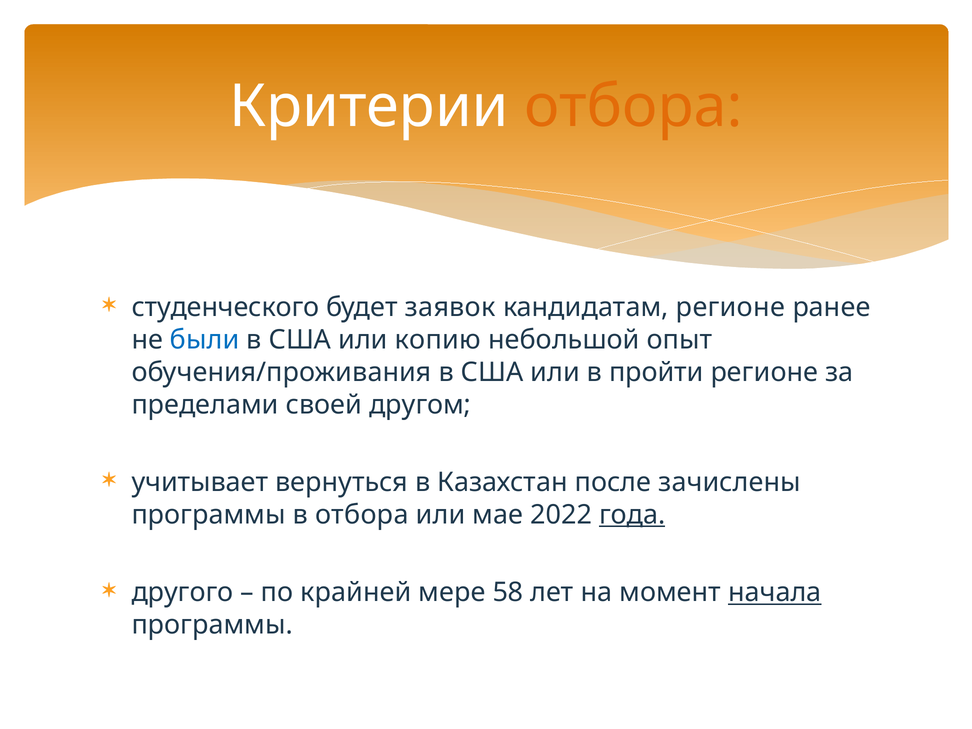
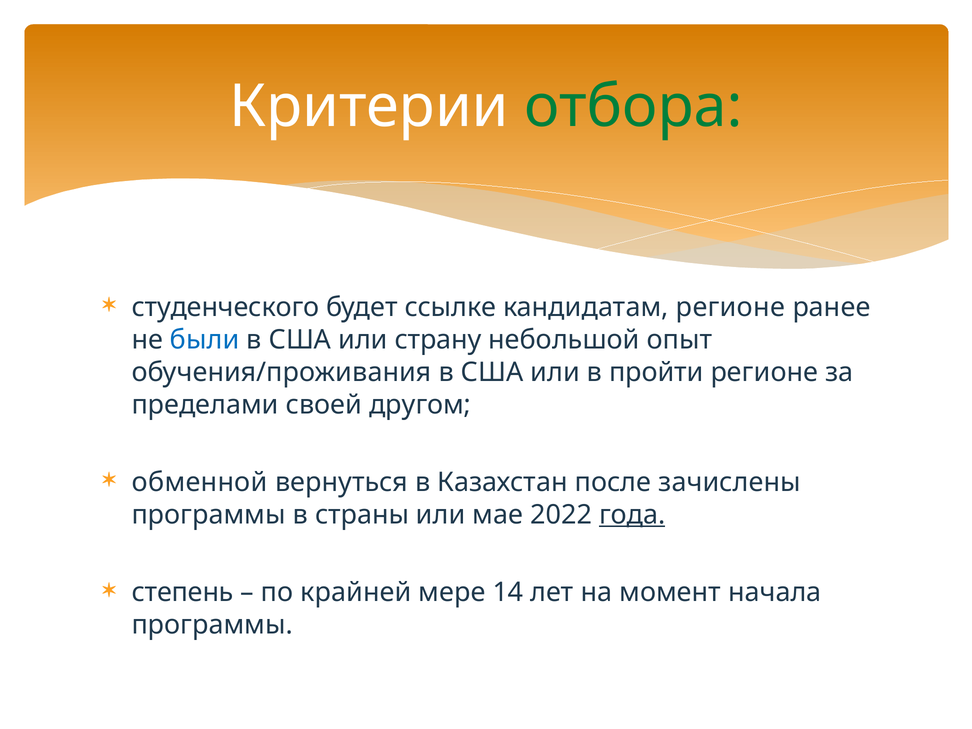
отбора colour: orange -> green (633, 107)
заявок: заявок -> ссылке (450, 307)
копию: копию -> страну (438, 340)
учитывает: учитывает -> обменной (200, 482)
в отбора: отбора -> страны (362, 515)
другого: другого -> степень (183, 593)
58: 58 -> 14 (508, 593)
начала underline: present -> none (775, 593)
